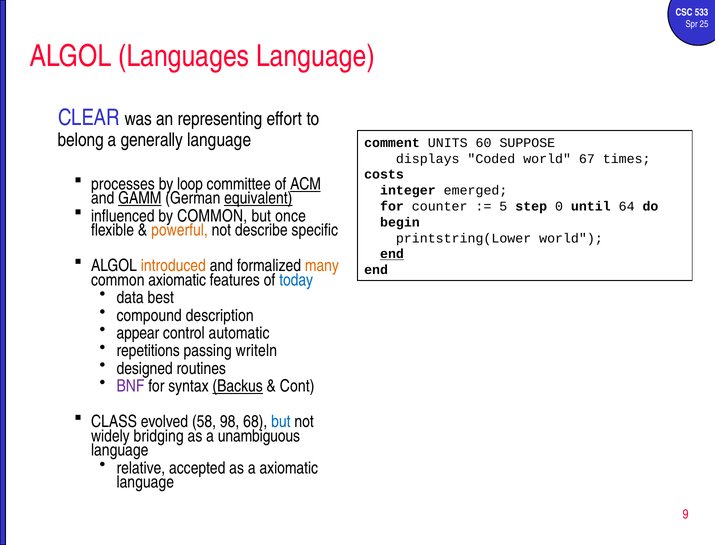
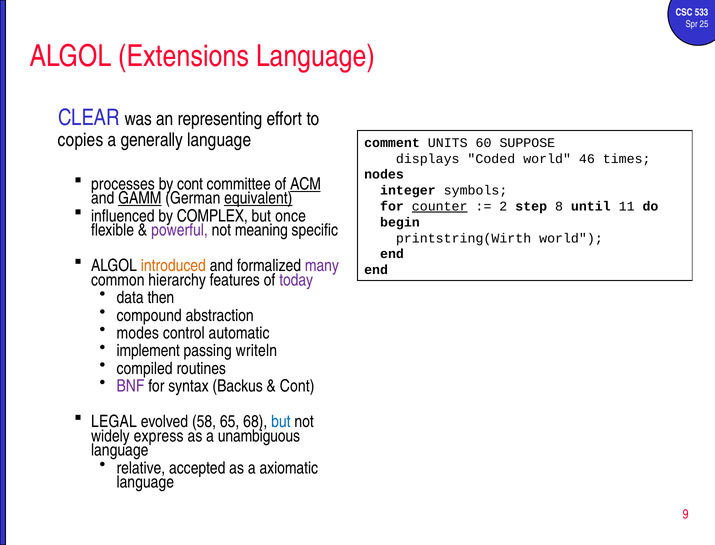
Languages: Languages -> Extensions (184, 56)
belong: belong -> copies (81, 140)
67: 67 -> 46 (587, 159)
costs: costs -> nodes (384, 175)
by loop: loop -> cont (190, 184)
emerged: emerged -> symbols (476, 190)
counter underline: none -> present (440, 206)
5: 5 -> 2 (503, 206)
0: 0 -> 8 (559, 206)
64: 64 -> 11 (627, 206)
by COMMON: COMMON -> COMPLEX (212, 216)
powerful colour: orange -> purple (179, 230)
describe: describe -> meaning (261, 230)
printstring(Lower: printstring(Lower -> printstring(Wirth (464, 238)
end underline: present -> none (392, 254)
many colour: orange -> purple (322, 266)
common axiomatic: axiomatic -> hierarchy (177, 280)
today colour: blue -> purple (296, 280)
best: best -> then (161, 298)
description: description -> abstraction (220, 315)
appear: appear -> modes (138, 333)
repetitions: repetitions -> implement (148, 351)
designed: designed -> compiled (145, 368)
Backus underline: present -> none (238, 386)
CLASS: CLASS -> LEGAL (114, 421)
98: 98 -> 65 (230, 421)
bridging: bridging -> express (159, 436)
